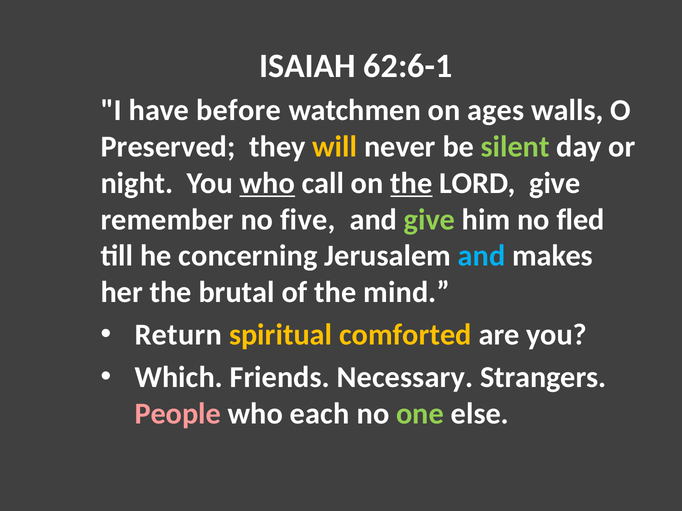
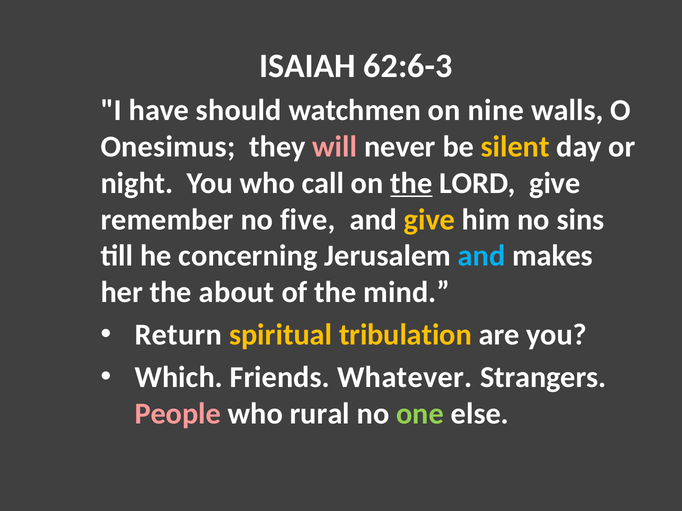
62:6-1: 62:6-1 -> 62:6-3 (408, 66)
before: before -> should (239, 111)
ages: ages -> nine (496, 111)
Preserved: Preserved -> Onesimus (168, 147)
will colour: yellow -> pink (335, 147)
silent colour: light green -> yellow (515, 147)
who underline: present -> none (267, 183)
give colour: light green -> yellow (430, 220)
fled: fled -> sins (581, 220)
brutal: brutal -> about (237, 293)
comforted: comforted -> tribulation (405, 335)
Necessary: Necessary -> Whatever (405, 378)
each: each -> rural (320, 414)
